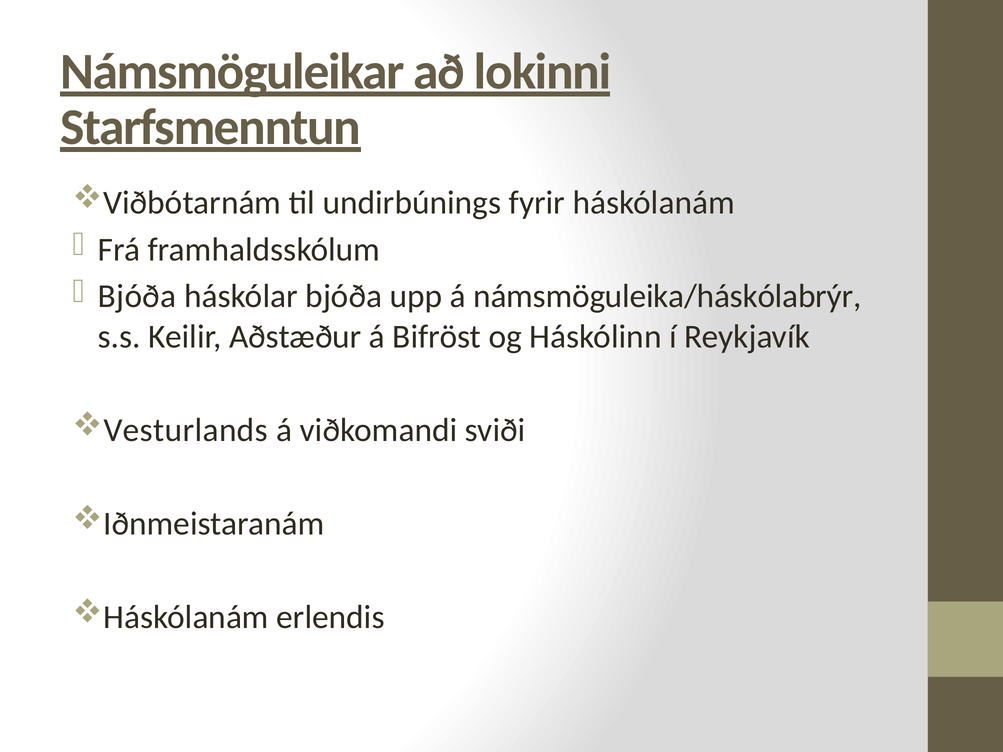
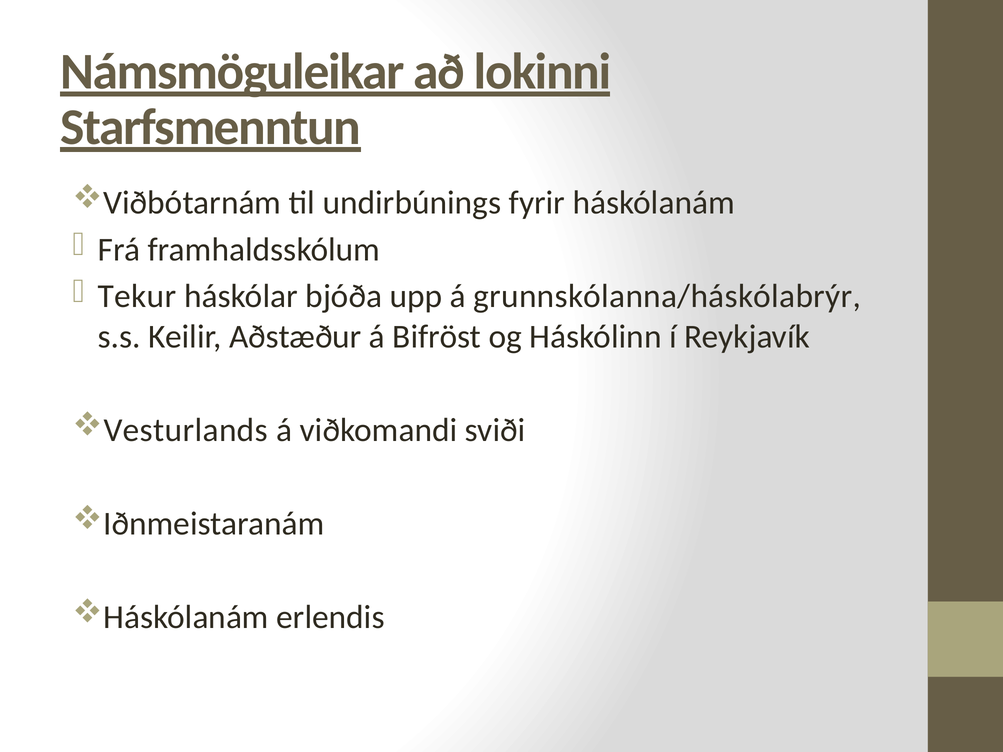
Bjóða: Bjóða -> Tekur (137, 297)
námsmöguleika/háskólabrýr: námsmöguleika/háskólabrýr -> grunnskólanna/háskólabrýr (667, 297)
